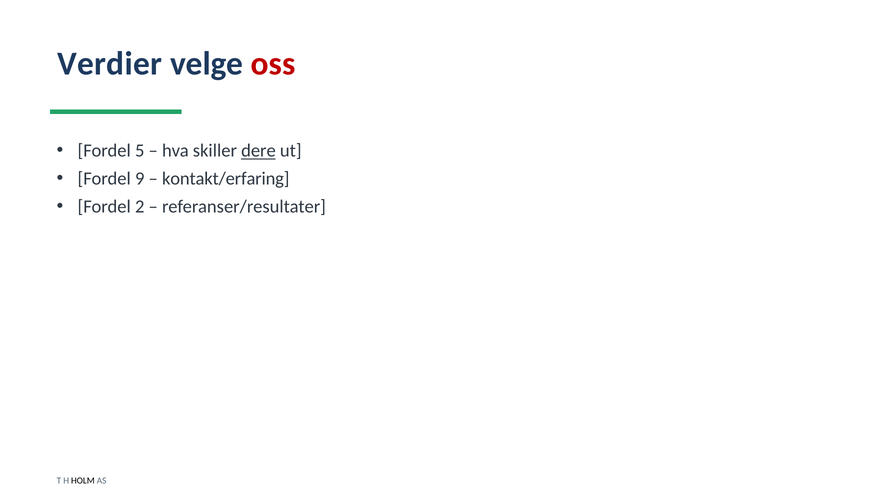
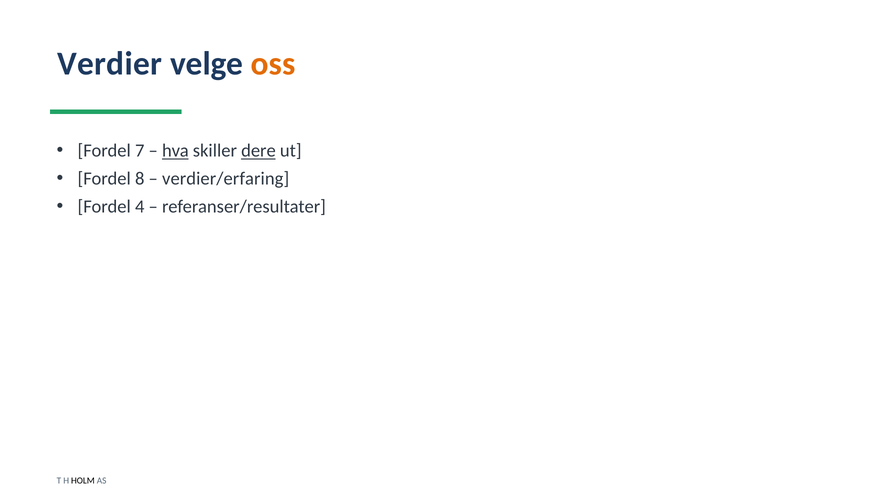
oss colour: red -> orange (273, 64)
5: 5 -> 7 (140, 151)
hva underline: none -> present (175, 151)
9: 9 -> 8 (140, 179)
kontakt/erfaring: kontakt/erfaring -> verdier/erfaring (226, 179)
2: 2 -> 4 (140, 207)
